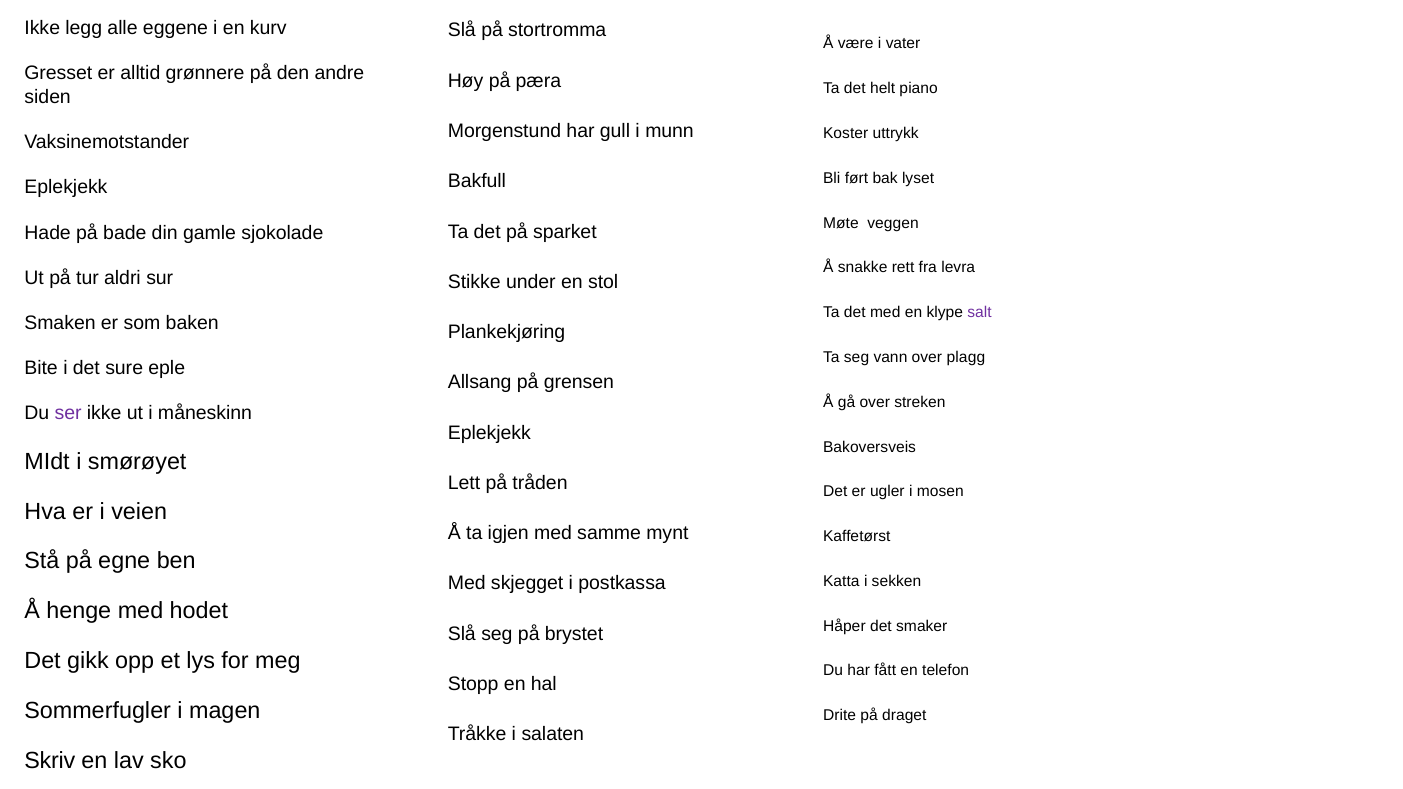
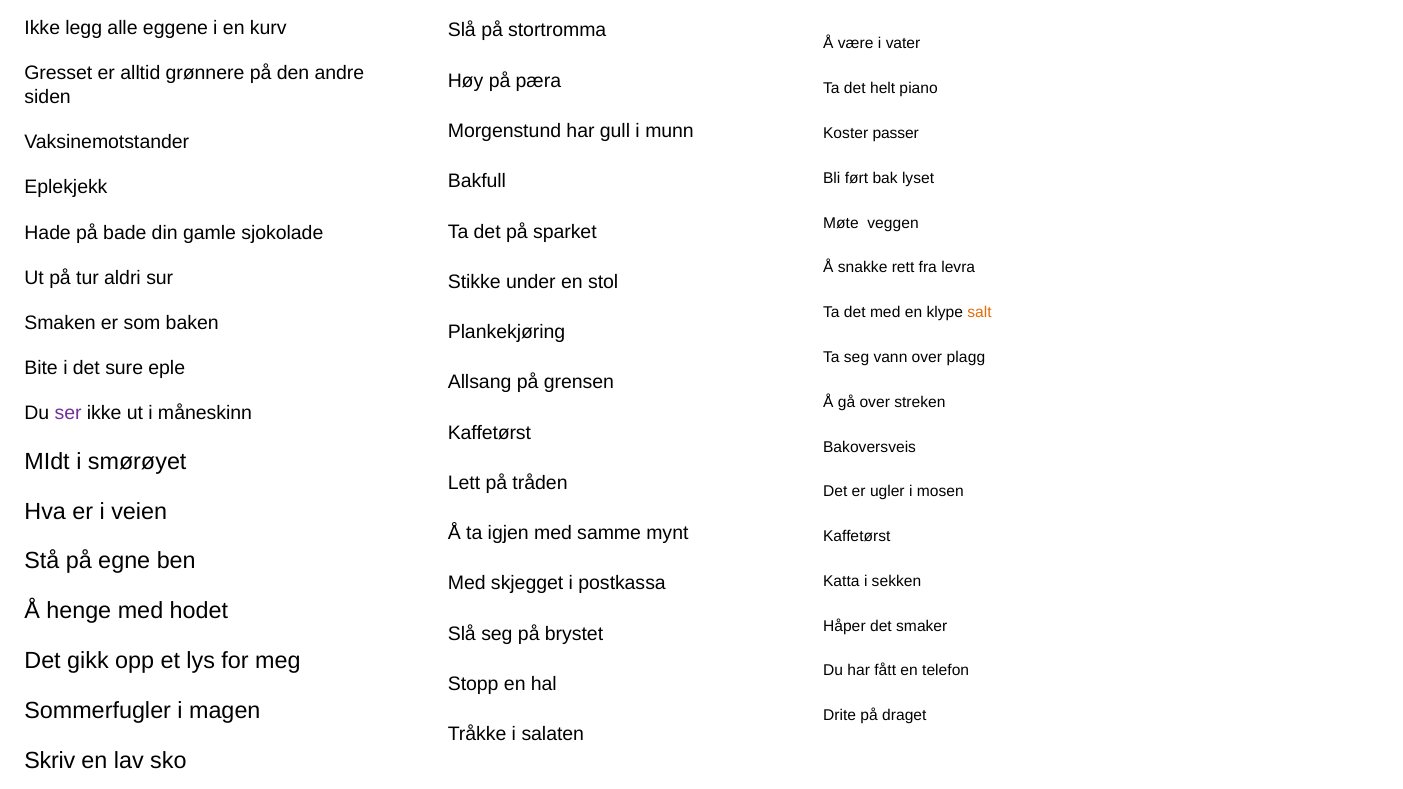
uttrykk: uttrykk -> passer (896, 133)
salt colour: purple -> orange (980, 313)
Eplekjekk: Eplekjekk -> Kaffetørst (489, 433)
